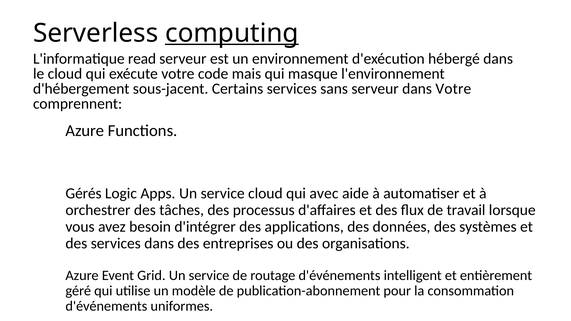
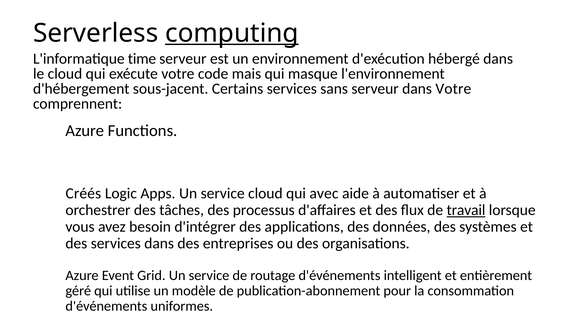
read: read -> time (142, 59)
Gérés: Gérés -> Créés (83, 194)
travail underline: none -> present (466, 210)
